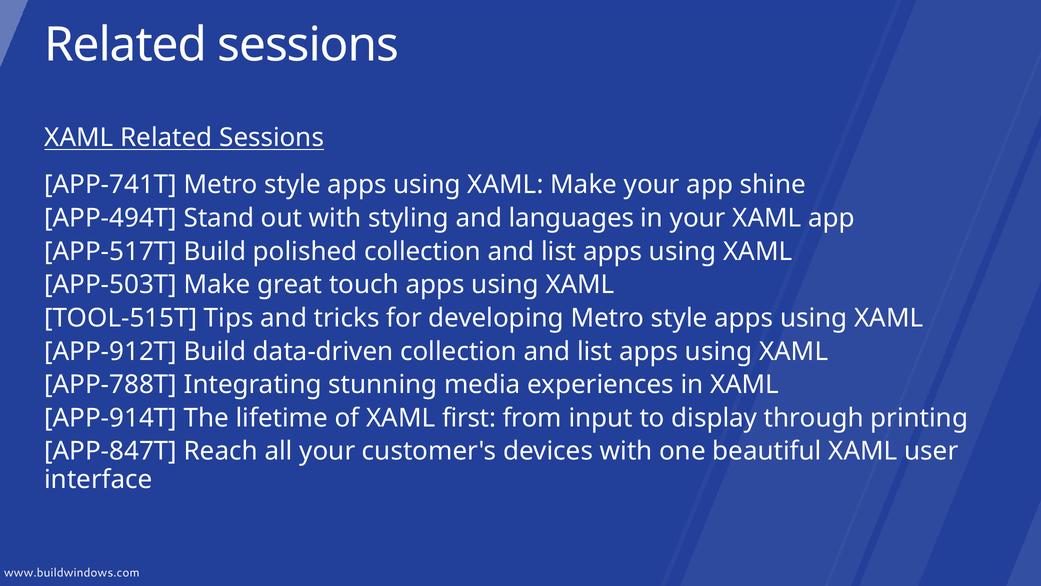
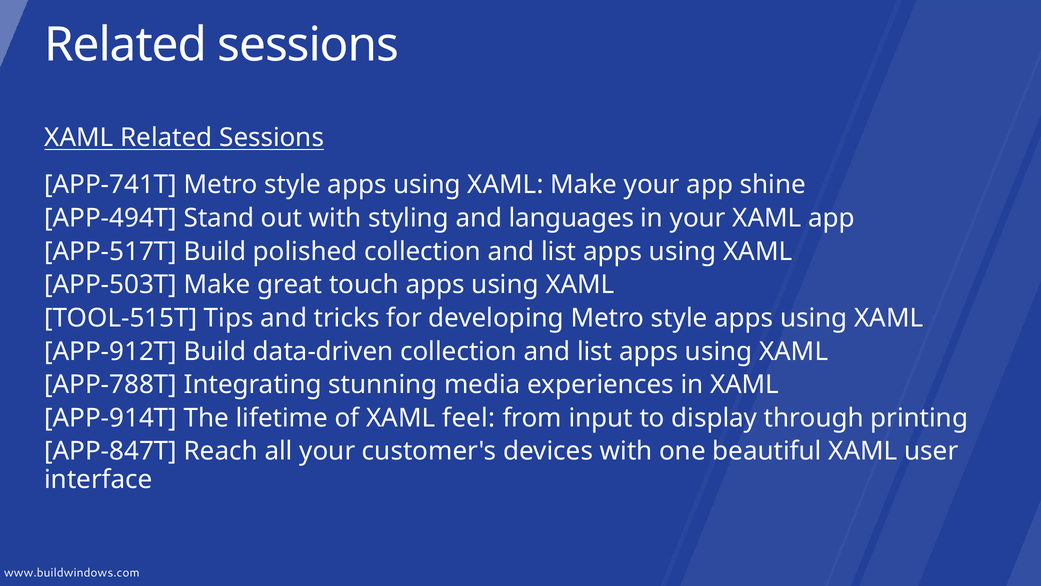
first: first -> feel (469, 418)
